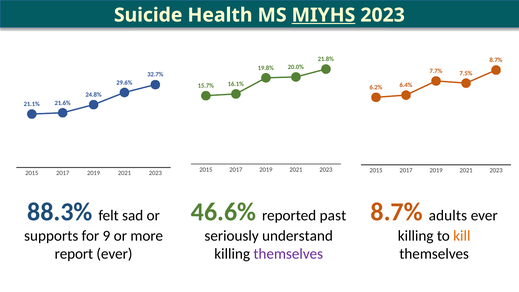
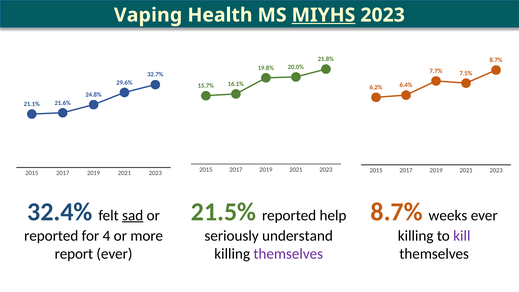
Suicide: Suicide -> Vaping (148, 15)
88.3%: 88.3% -> 32.4% (60, 212)
sad underline: none -> present (133, 215)
46.6%: 46.6% -> 21.5% (223, 212)
past: past -> help (333, 215)
adults: adults -> weeks (448, 215)
supports: supports -> reported (51, 236)
9: 9 -> 4 (106, 236)
kill colour: orange -> purple (462, 236)
